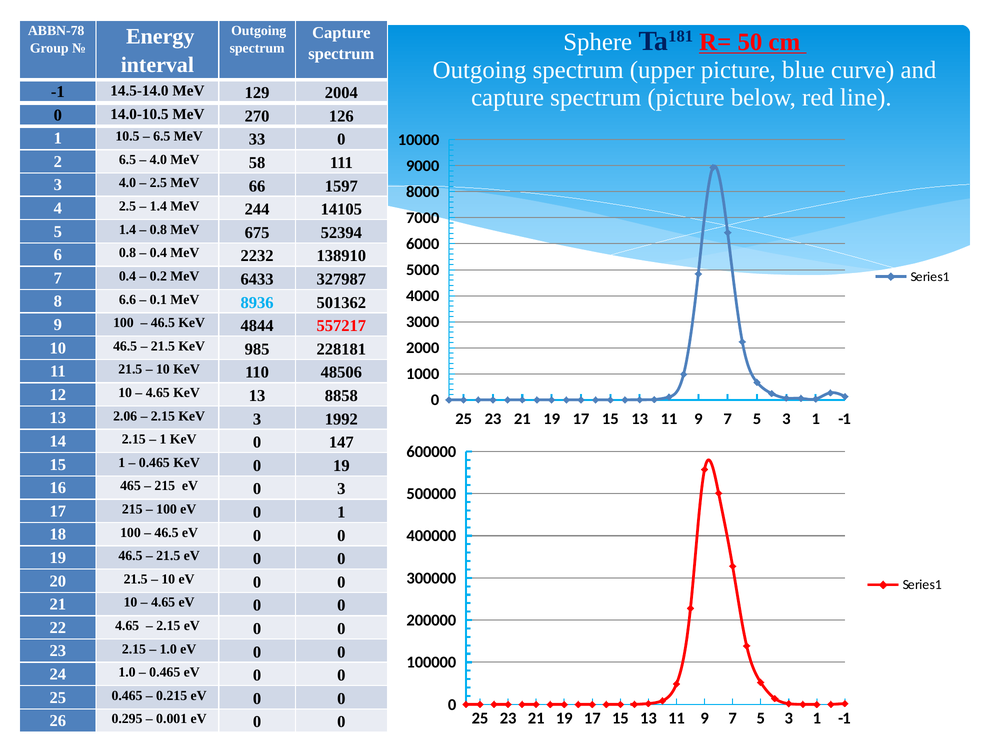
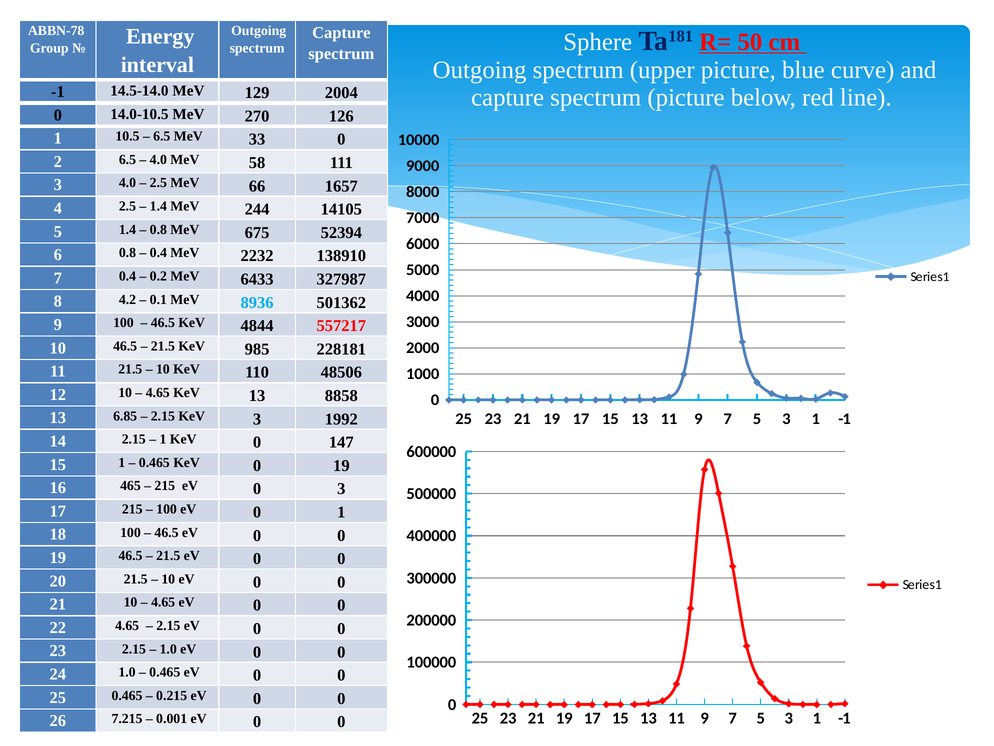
1597: 1597 -> 1657 (341, 186)
6.6: 6.6 -> 4.2 (127, 299)
2.06: 2.06 -> 6.85 (125, 416)
0.295: 0.295 -> 7.215 (127, 718)
